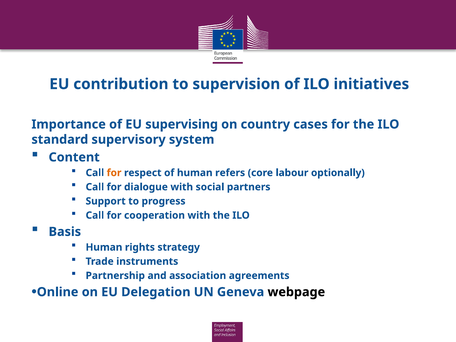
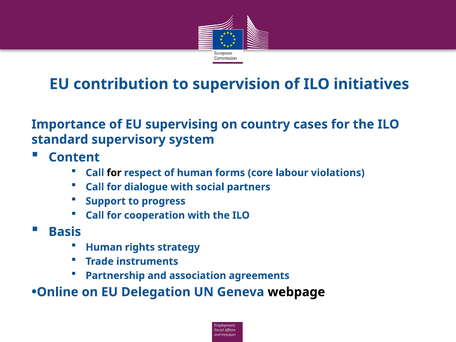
for colour: orange -> black (114, 173)
refers: refers -> forms (230, 173)
optionally: optionally -> violations (338, 173)
